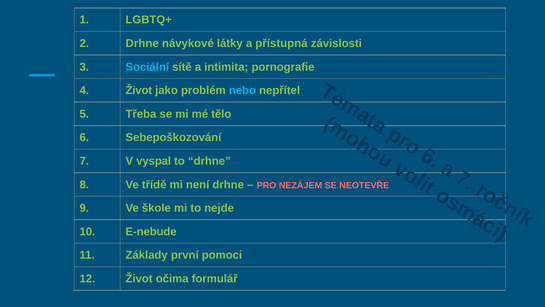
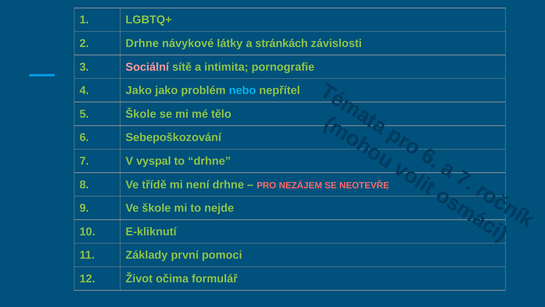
přístupná: přístupná -> stránkách (282, 43)
Sociální colour: light blue -> pink (147, 67)
4 Život: Život -> Jako (139, 90)
5 Třeba: Třeba -> Škole (141, 114)
E-nebude: E-nebude -> E-kliknutí (151, 231)
